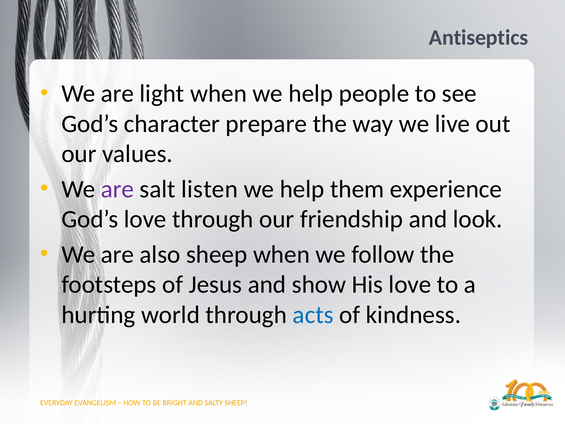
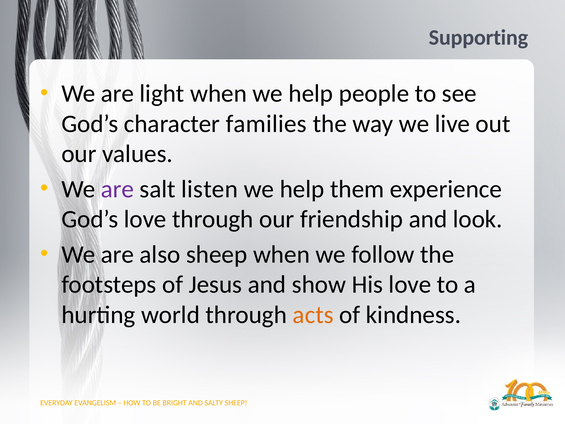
Antiseptics: Antiseptics -> Supporting (479, 38)
prepare: prepare -> families (266, 124)
acts colour: blue -> orange (313, 315)
